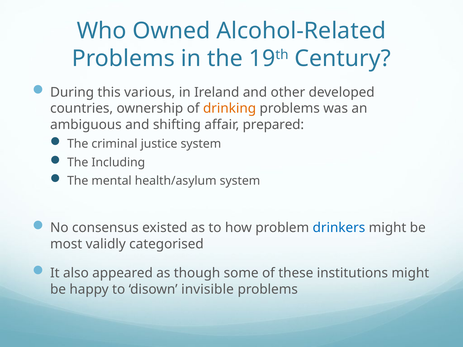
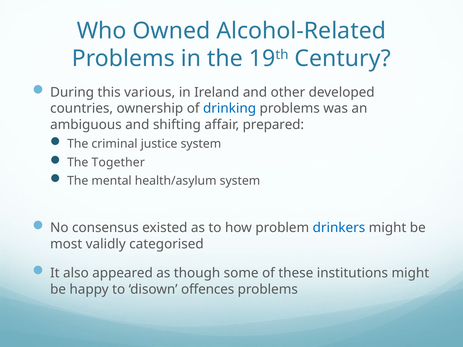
drinking colour: orange -> blue (230, 109)
Including: Including -> Together (118, 163)
invisible: invisible -> offences (208, 289)
